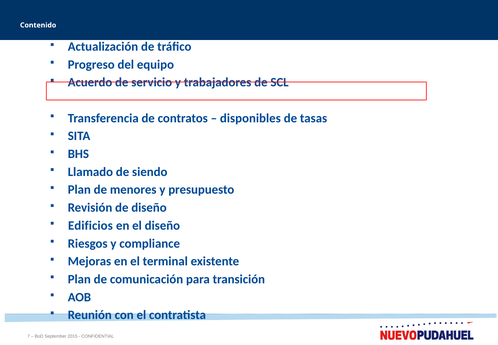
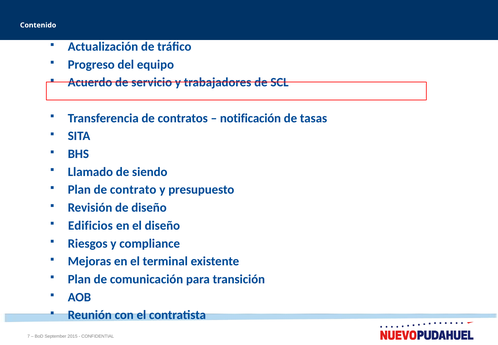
disponibles: disponibles -> notificación (250, 118)
menores: menores -> contrato (133, 190)
